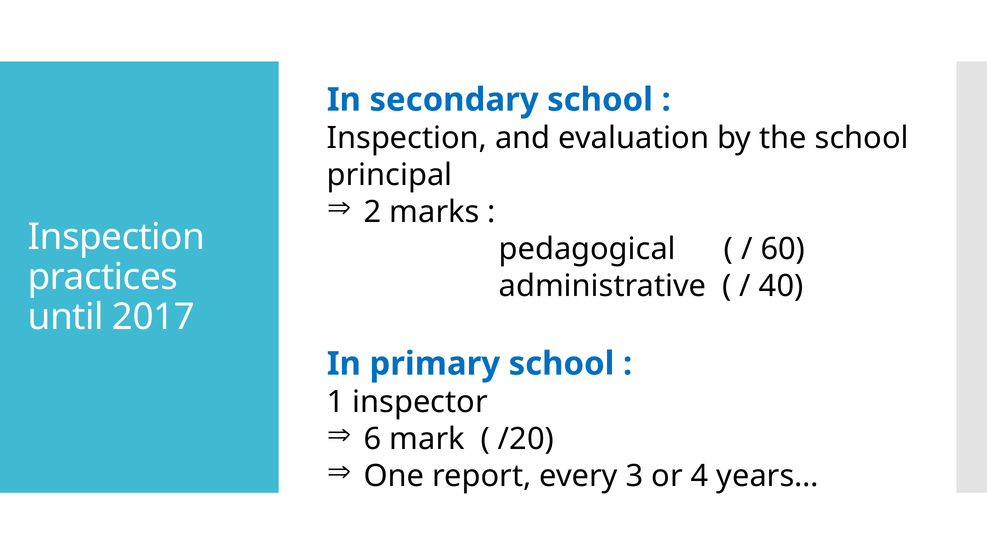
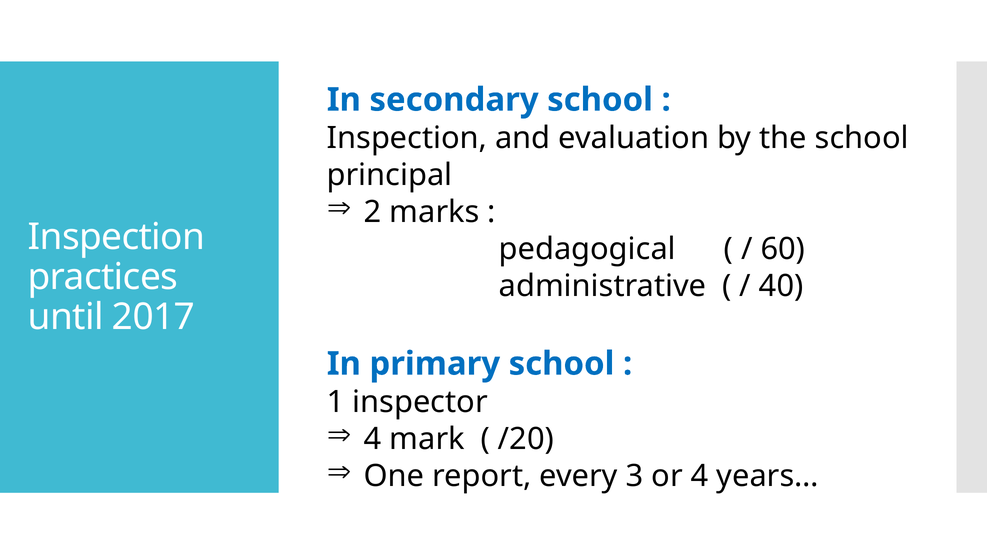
6: 6 -> 4 (373, 439)
